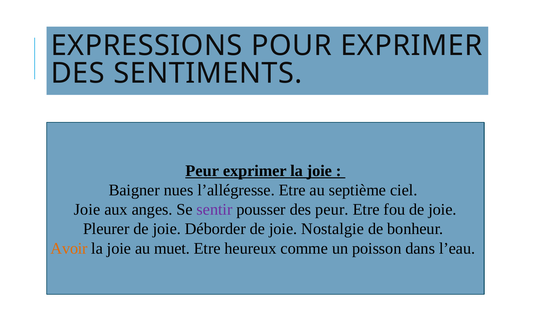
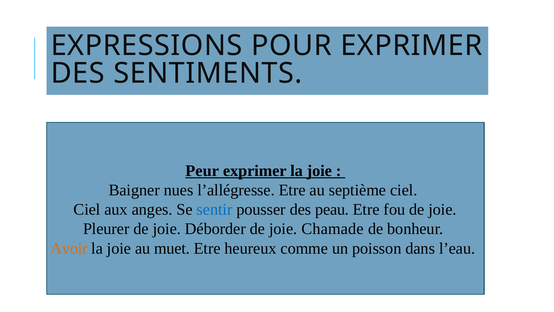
Joie: Joie -> Ciel (87, 209)
sentir colour: purple -> blue (215, 209)
des peur: peur -> peau (332, 209)
Nostalgie: Nostalgie -> Chamade (333, 229)
